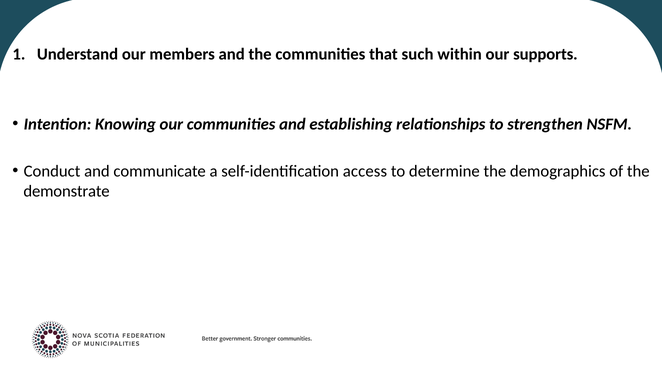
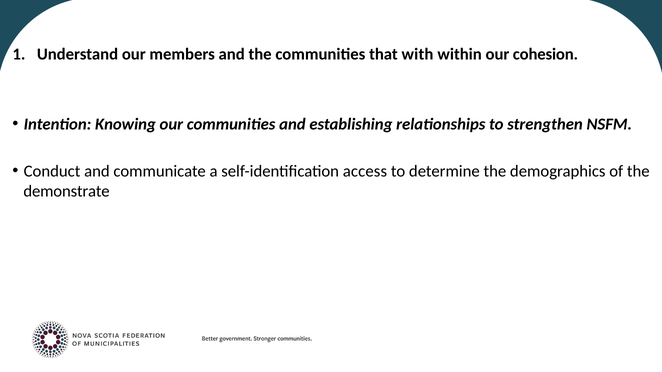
such: such -> with (418, 54)
supports: supports -> cohesion (545, 54)
